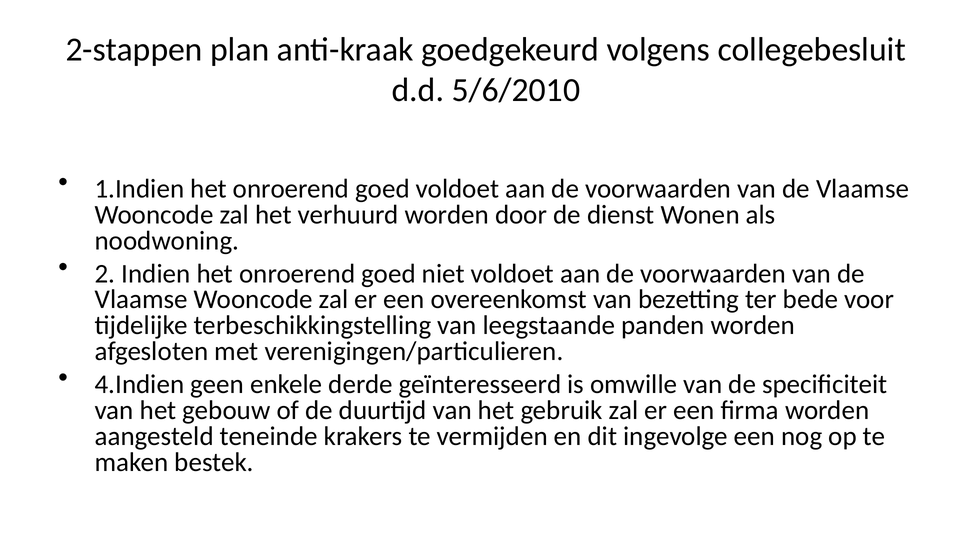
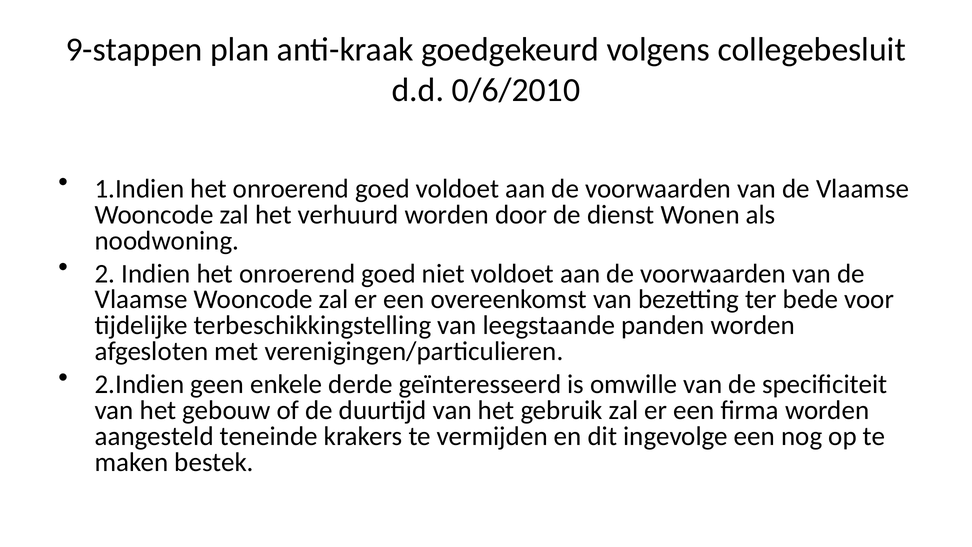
2-stappen: 2-stappen -> 9-stappen (134, 50)
5/6/2010: 5/6/2010 -> 0/6/2010 (516, 90)
4.Indien: 4.Indien -> 2.Indien (140, 384)
